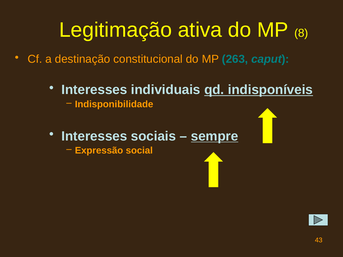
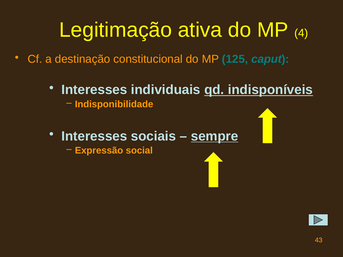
8: 8 -> 4 (301, 33)
263: 263 -> 125 (235, 59)
